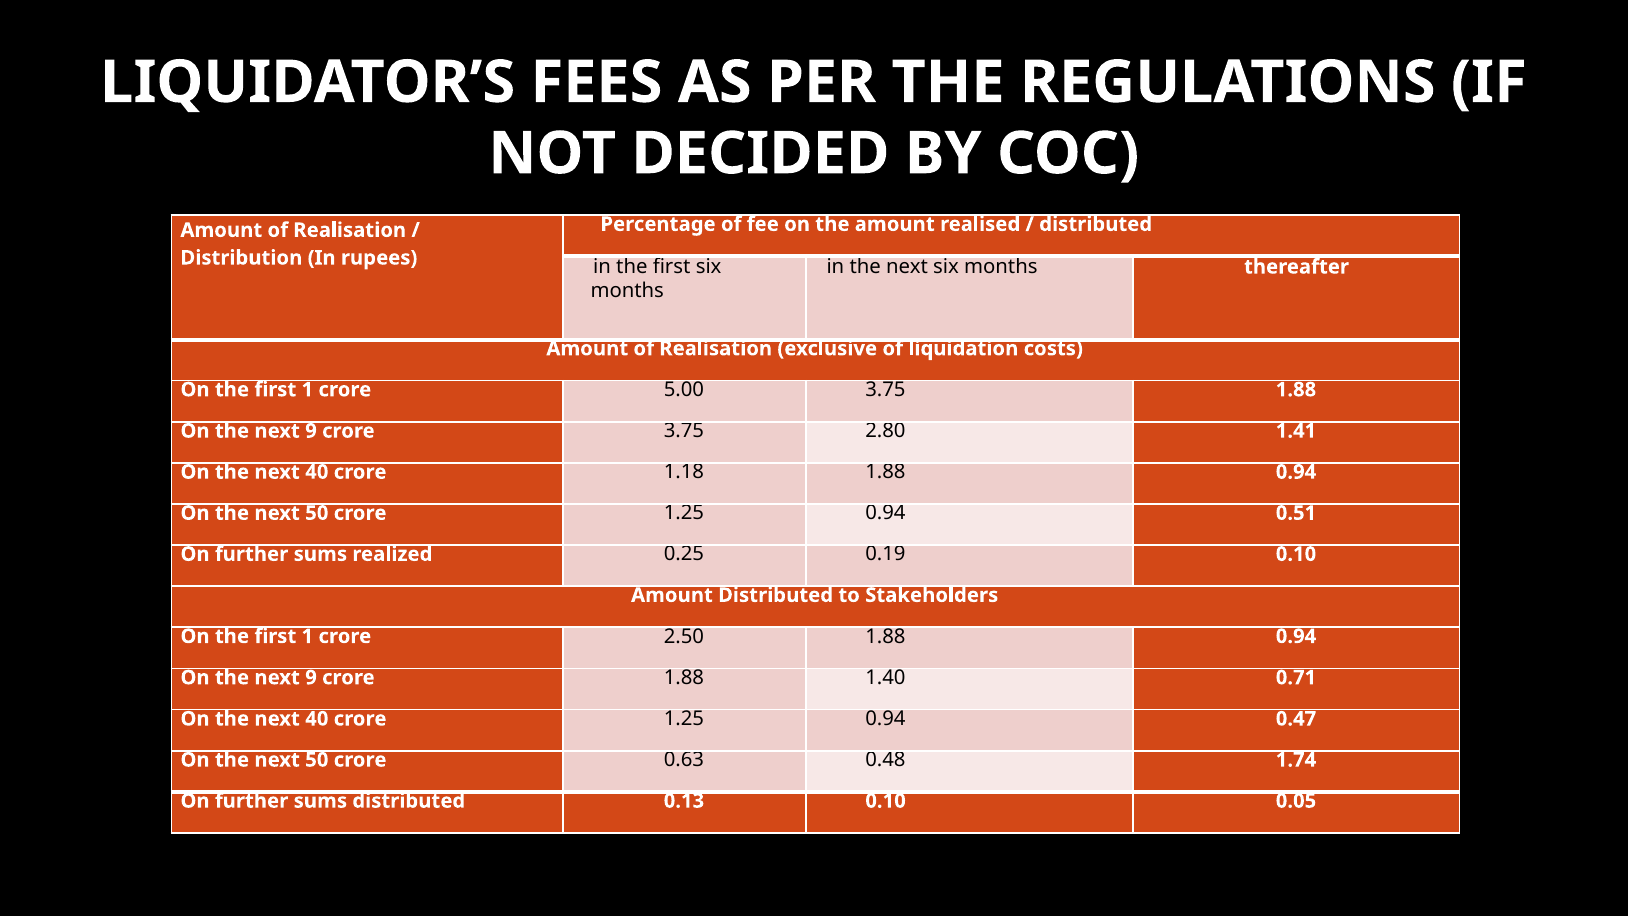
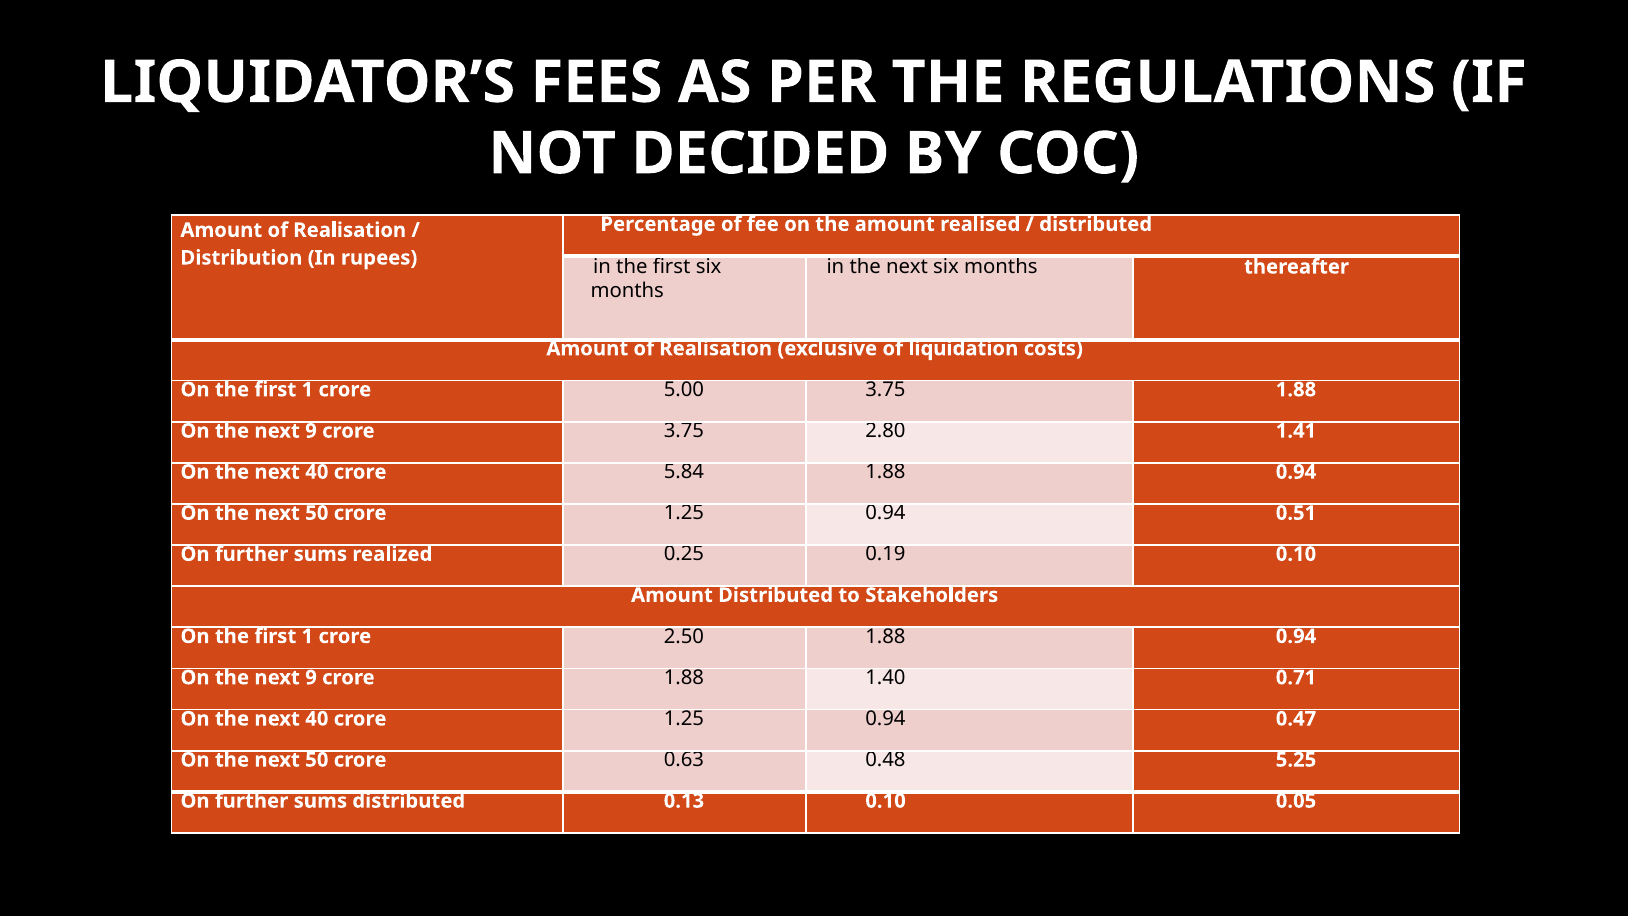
1.18: 1.18 -> 5.84 (684, 472)
1.74: 1.74 -> 5.25 (1296, 760)
